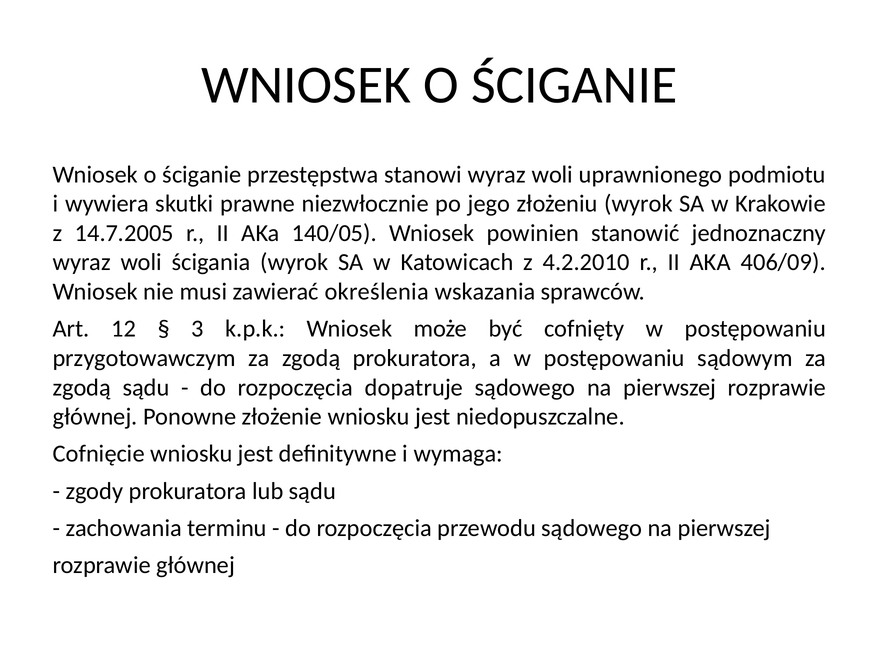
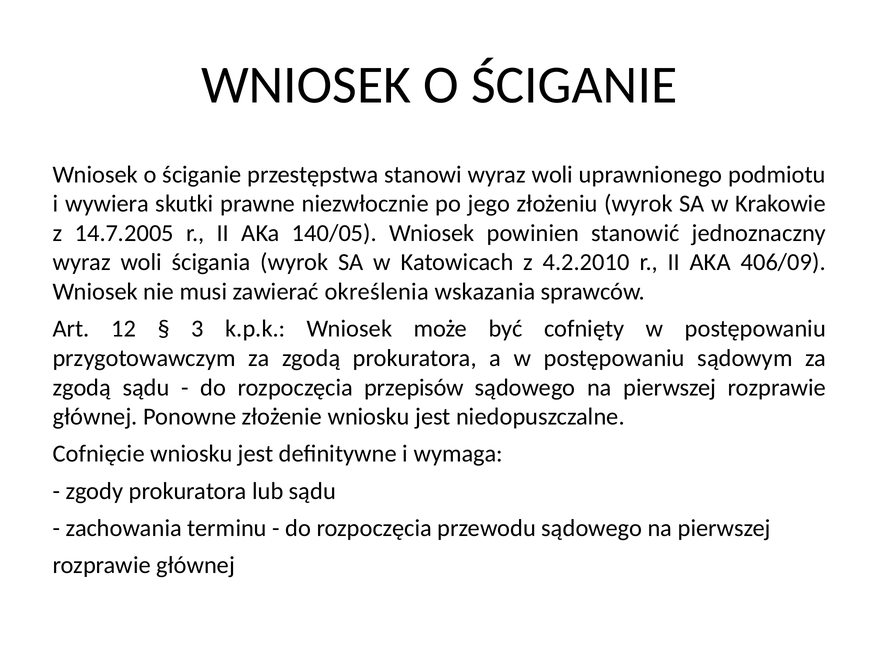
dopatruje: dopatruje -> przepisów (414, 388)
